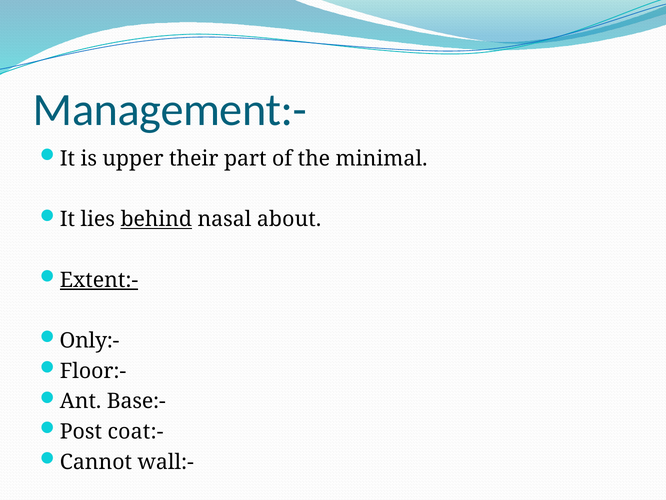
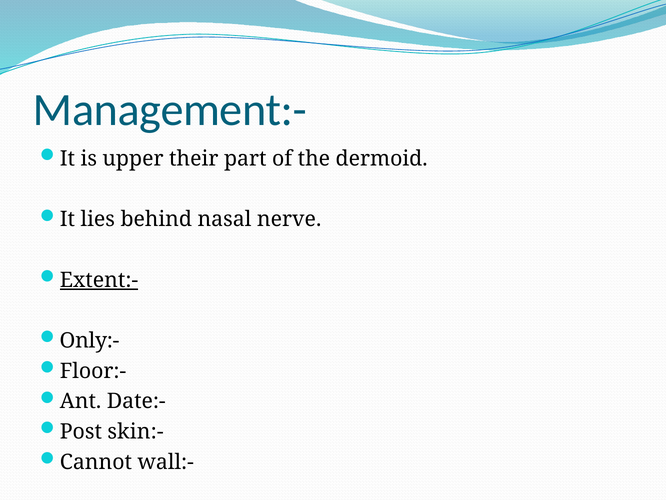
minimal: minimal -> dermoid (382, 158)
behind underline: present -> none (156, 219)
about: about -> nerve (289, 219)
Base:-: Base:- -> Date:- (136, 401)
coat:-: coat:- -> skin:- (136, 431)
